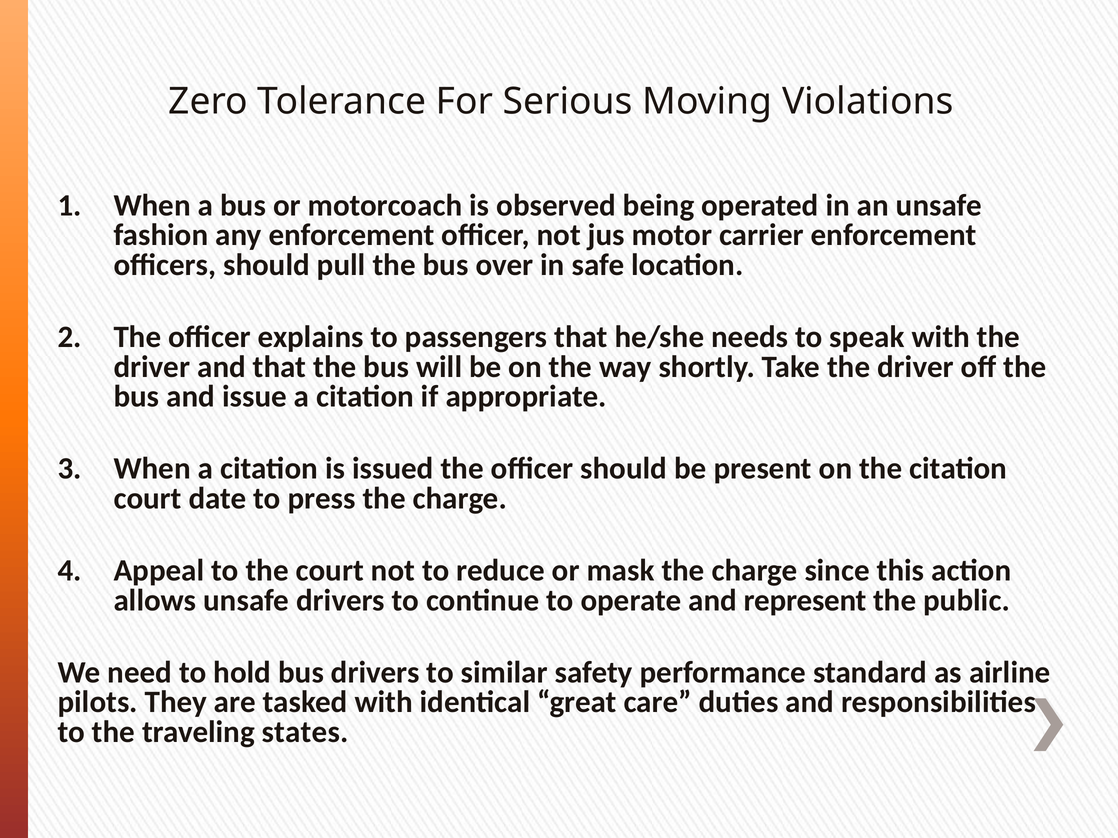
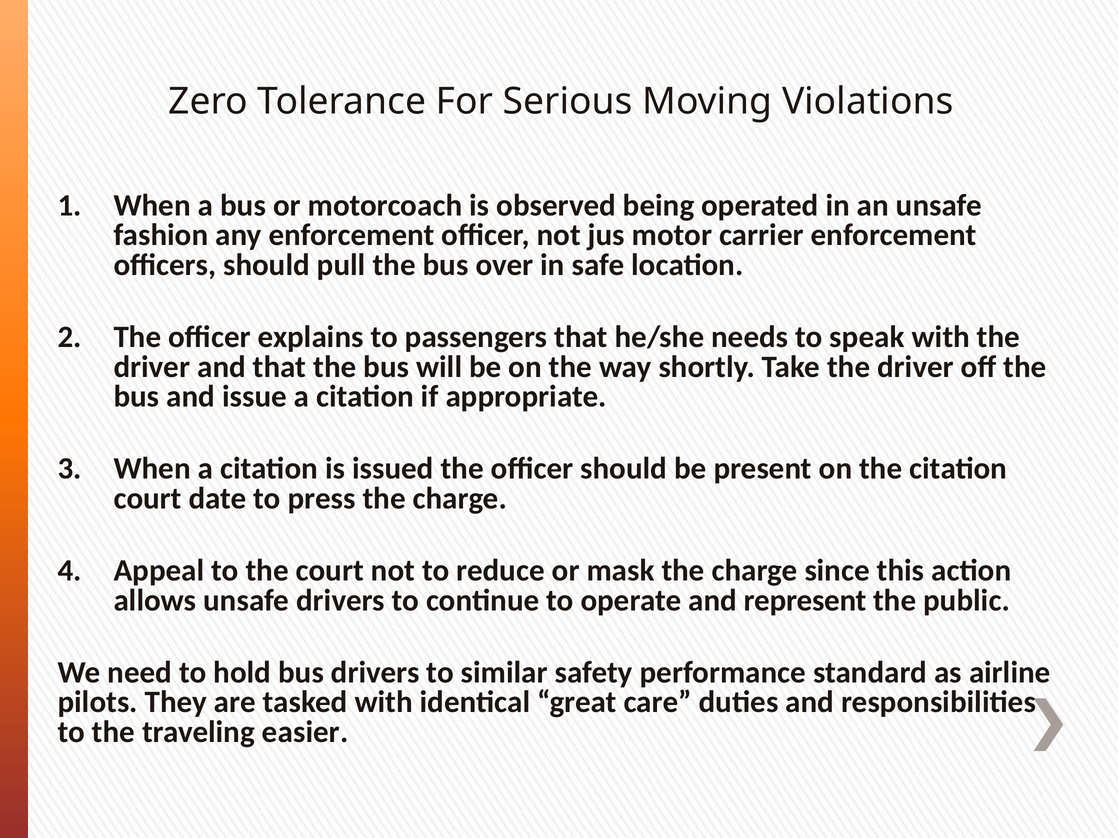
states: states -> easier (305, 732)
